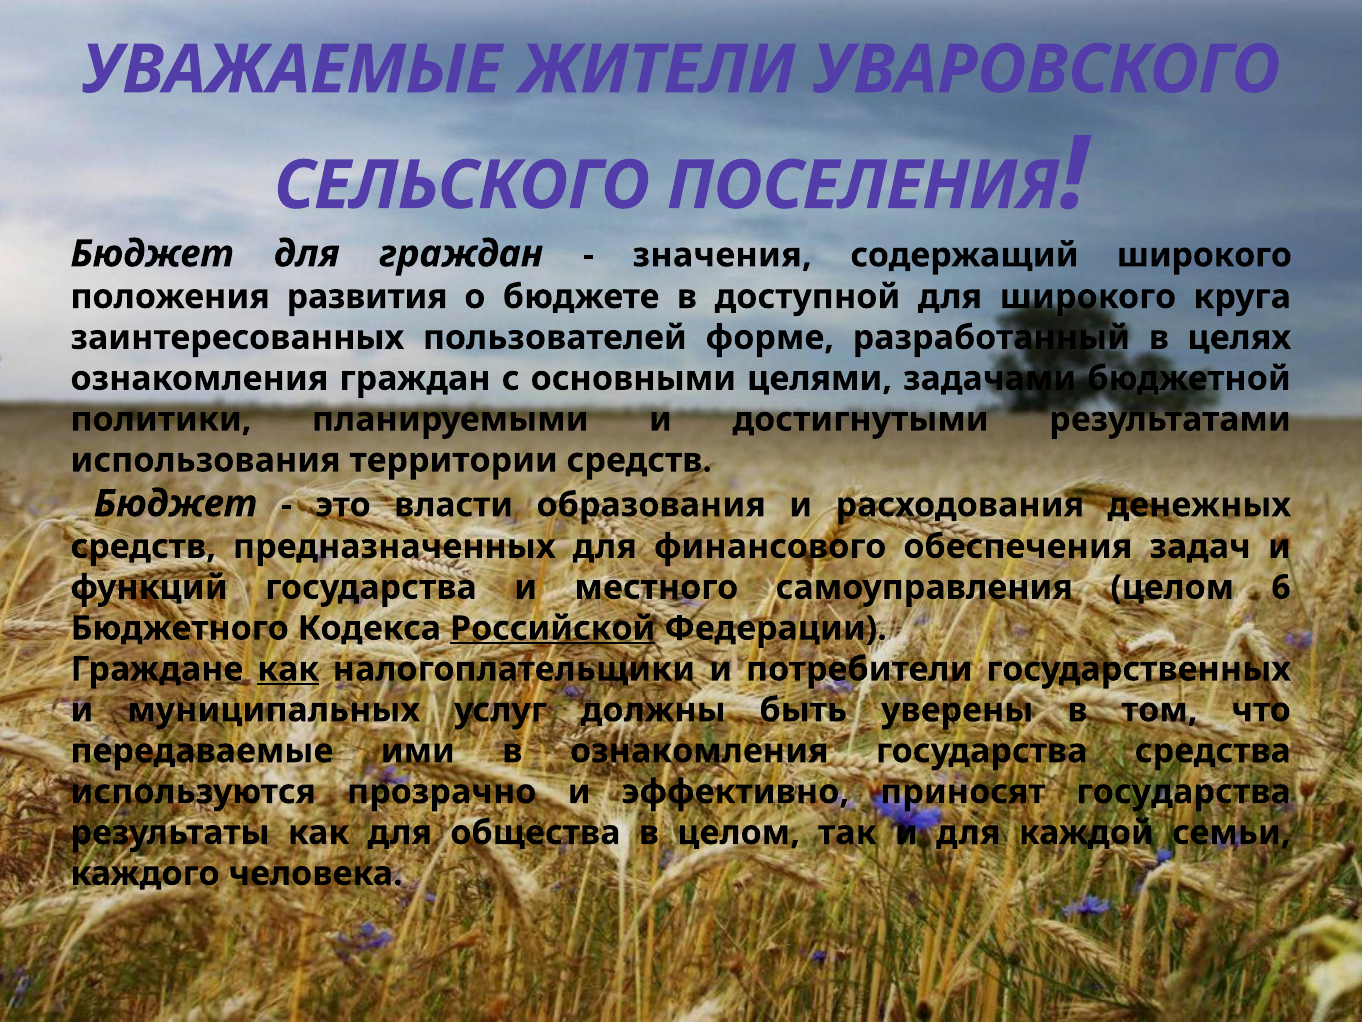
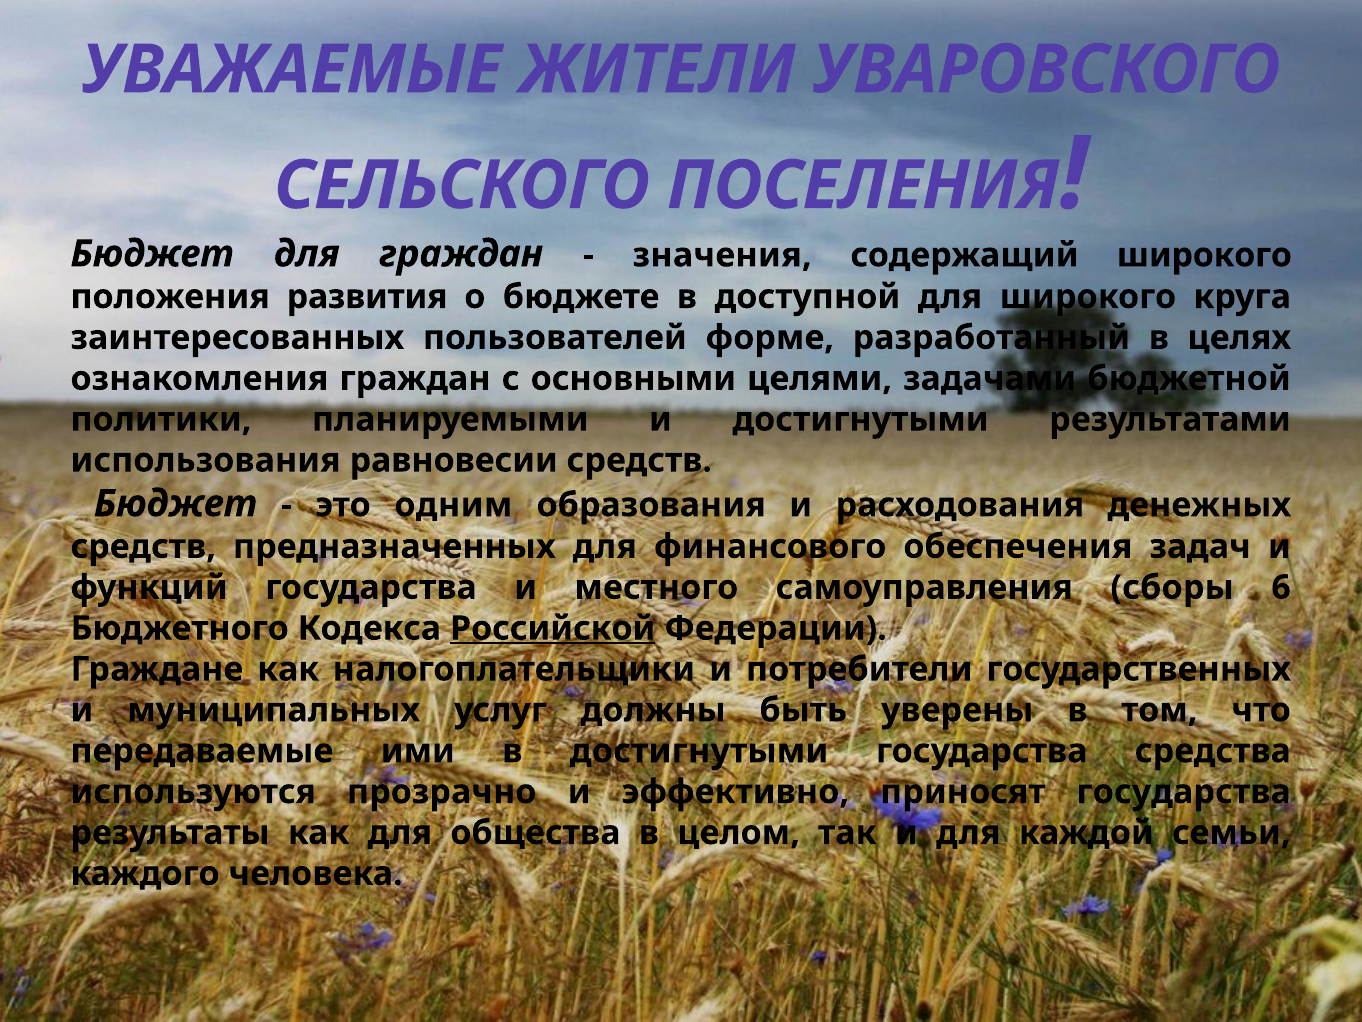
территории: территории -> равновесии (454, 460)
власти: власти -> одним (453, 505)
самоуправления целом: целом -> сборы (1172, 587)
как underline: present -> none (288, 669)
в ознакомления: ознакомления -> достигнутыми (699, 751)
